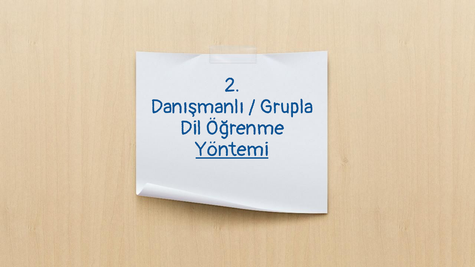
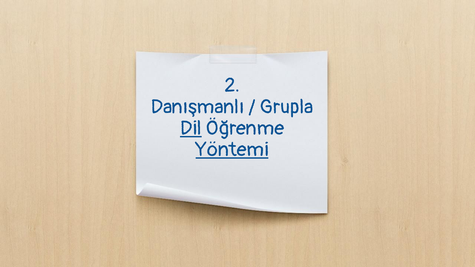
Dil underline: none -> present (191, 128)
